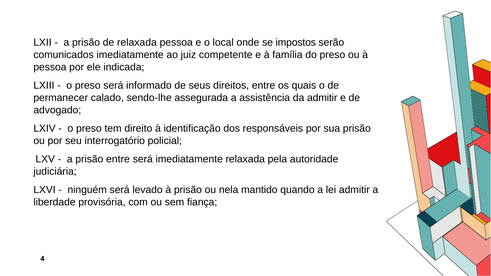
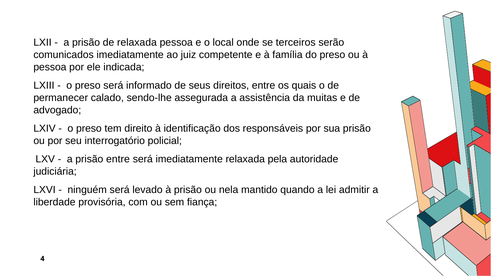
impostos: impostos -> terceiros (296, 43)
da admitir: admitir -> muitas (322, 98)
